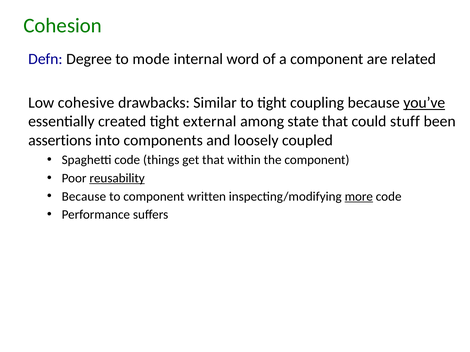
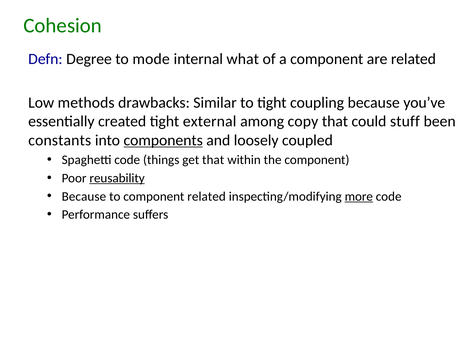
word: word -> what (243, 59)
cohesive: cohesive -> methods (86, 103)
you’ve underline: present -> none (424, 103)
state: state -> copy (303, 122)
assertions: assertions -> constants (60, 140)
components underline: none -> present (163, 140)
component written: written -> related (207, 197)
